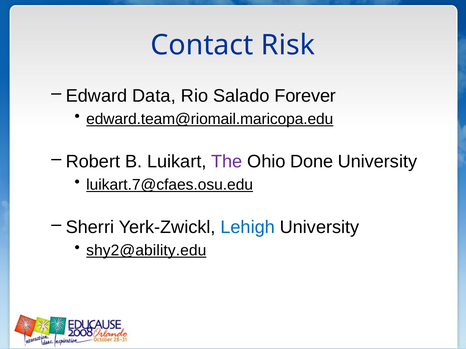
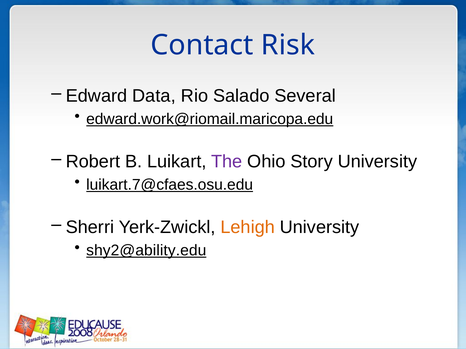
Forever: Forever -> Several (305, 96)
edward.team@riomail.maricopa.edu: edward.team@riomail.maricopa.edu -> edward.work@riomail.maricopa.edu (210, 119)
Done: Done -> Story (312, 162)
Lehigh colour: blue -> orange (248, 228)
